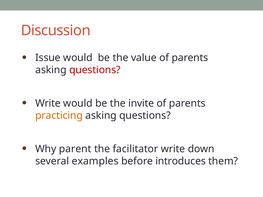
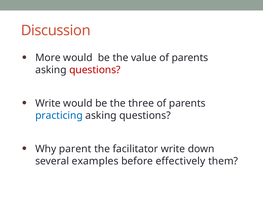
Issue: Issue -> More (48, 58)
invite: invite -> three (141, 103)
practicing colour: orange -> blue (59, 116)
introduces: introduces -> effectively (181, 161)
